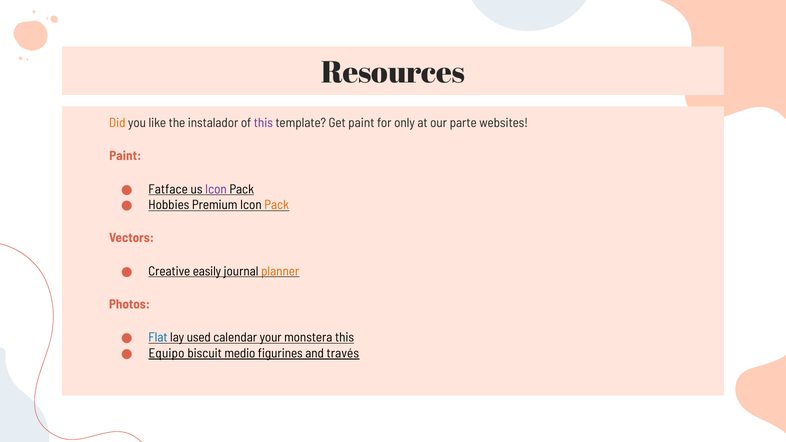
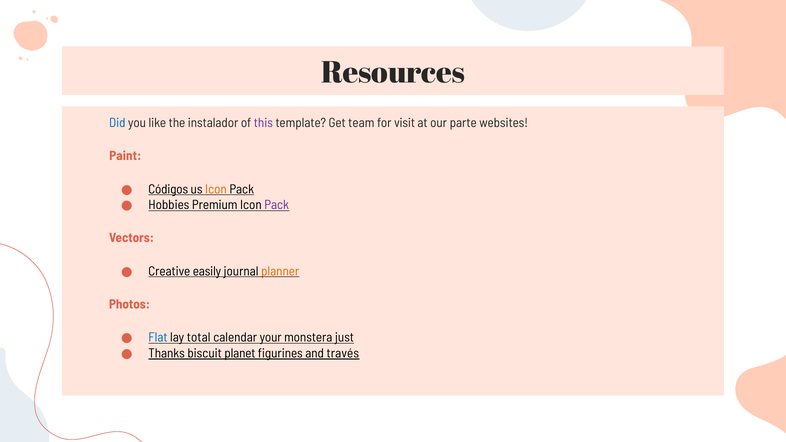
Did colour: orange -> blue (117, 123)
Get paint: paint -> team (361, 123)
only: only -> visit (405, 123)
Fatface: Fatface -> Códigos (168, 189)
Icon colour: purple -> orange (216, 189)
Pack colour: orange -> purple (277, 205)
used: used -> total (199, 338)
monstera this: this -> just (345, 338)
Equipo: Equipo -> Thanks (167, 353)
medio: medio -> planet (240, 353)
